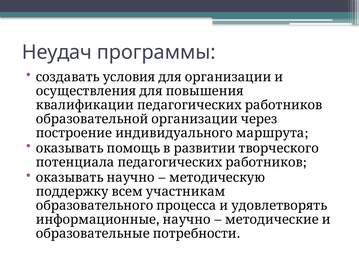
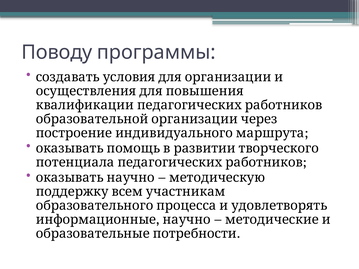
Неудач: Неудач -> Поводу (57, 52)
